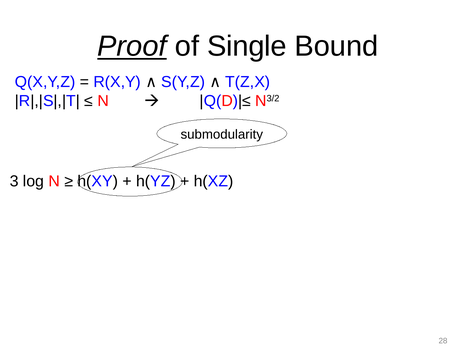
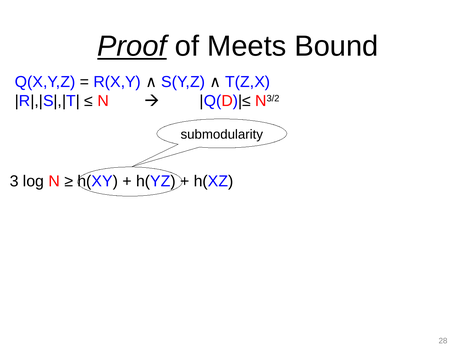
Single: Single -> Meets (247, 46)
